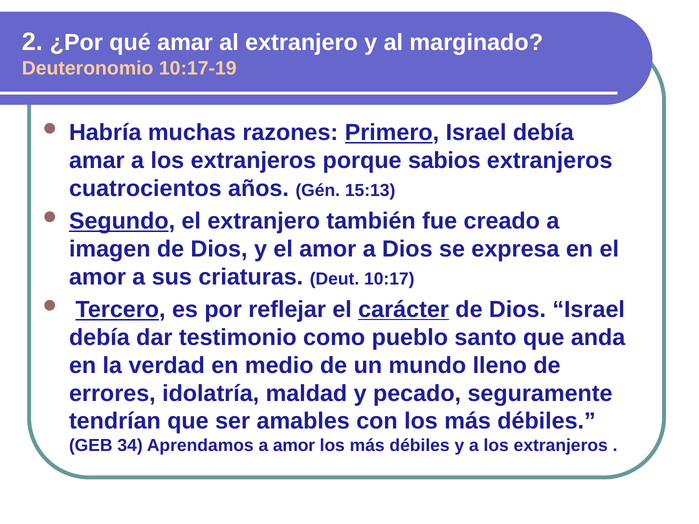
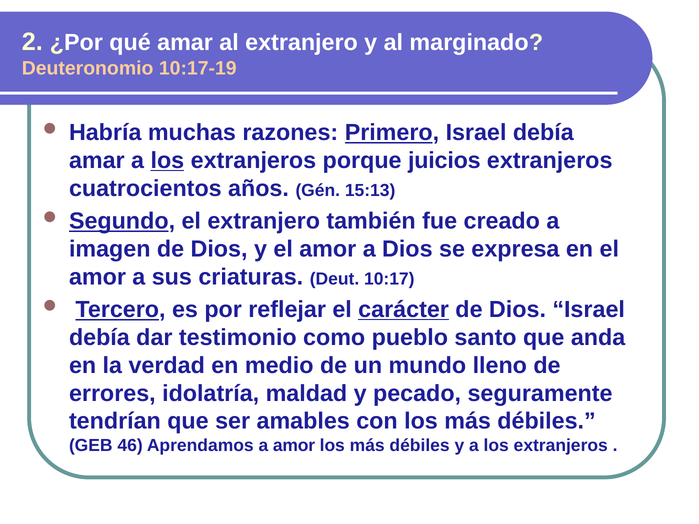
los underline: none -> present (167, 161)
sabios: sabios -> juicios (444, 161)
34: 34 -> 46 (130, 446)
